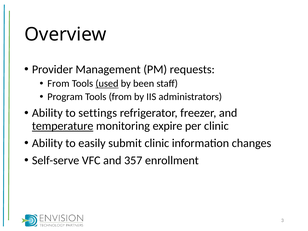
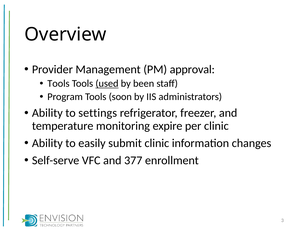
requests: requests -> approval (192, 69)
From: From -> Tools (58, 84)
Tools from: from -> soon (120, 97)
temperature underline: present -> none (63, 126)
357: 357 -> 377 (133, 160)
